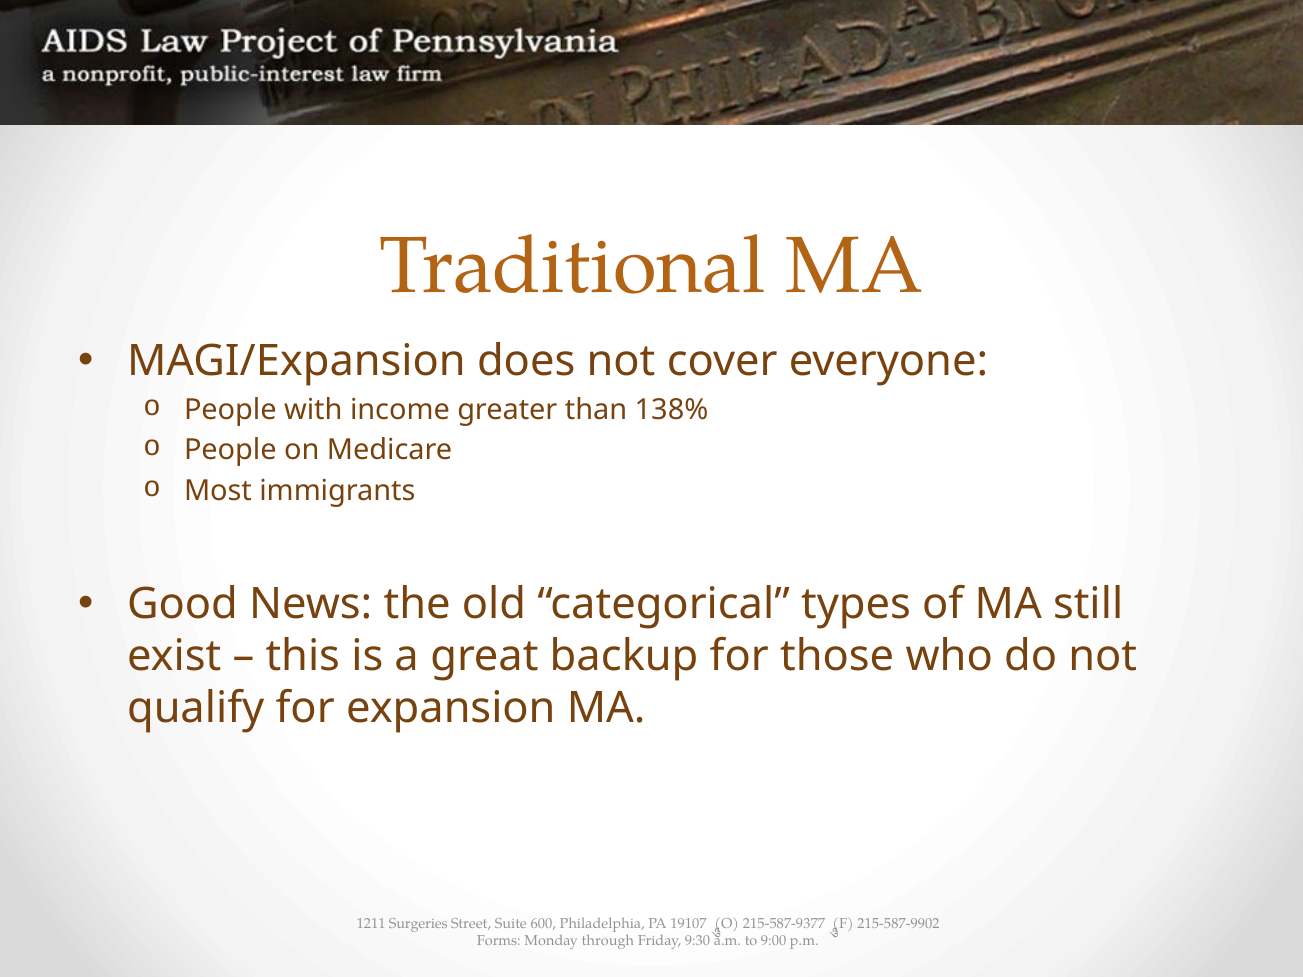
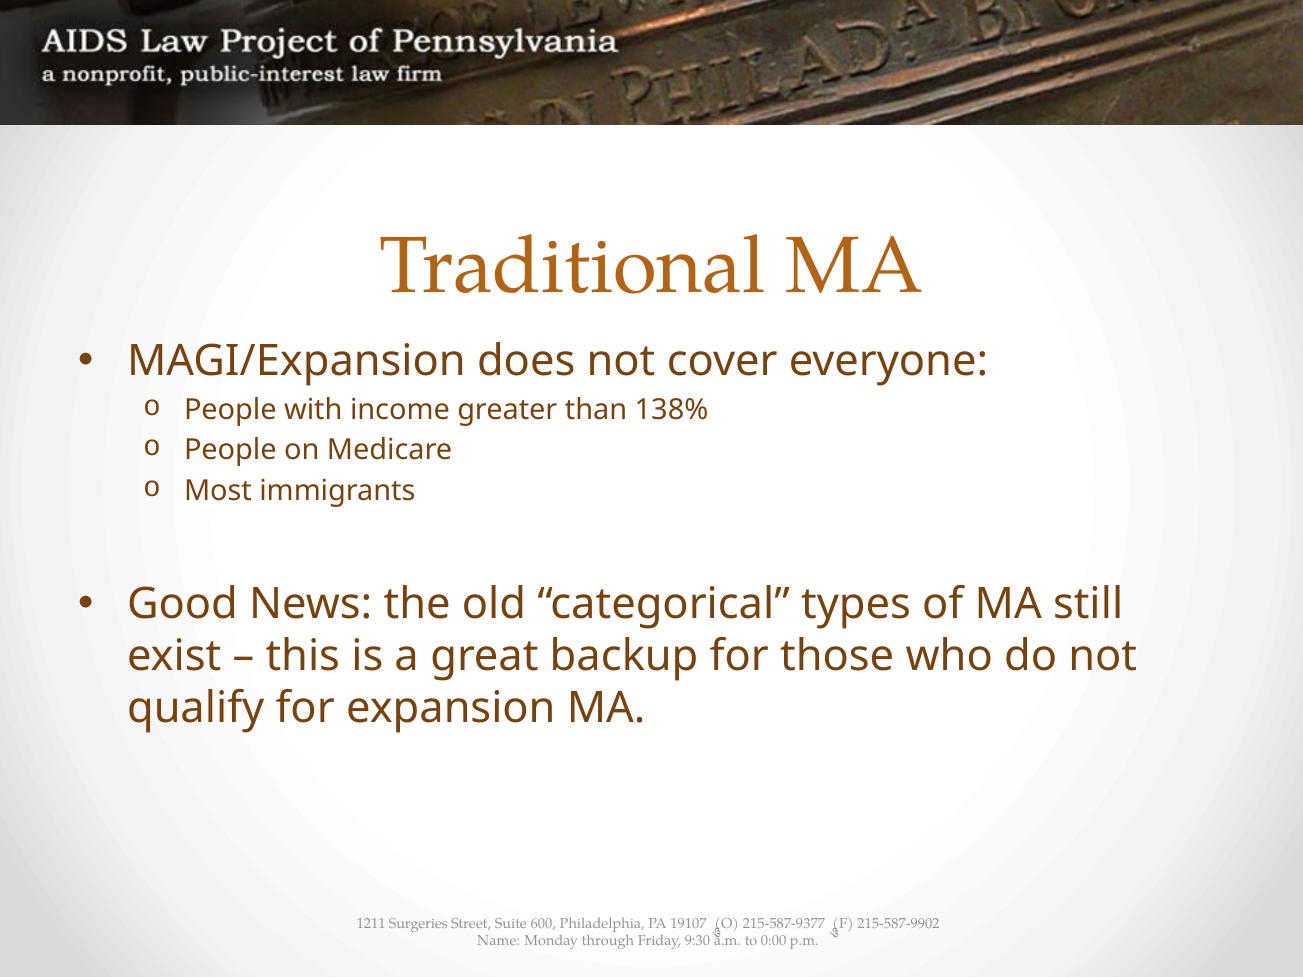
Forms: Forms -> Name (499, 941)
9:00: 9:00 -> 0:00 (774, 941)
